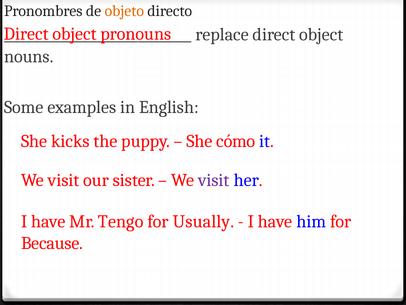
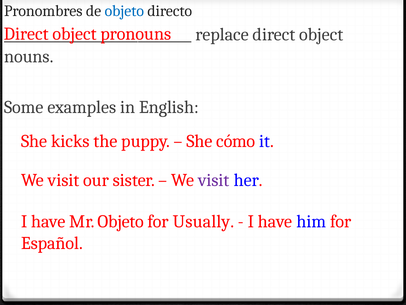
objeto colour: orange -> blue (124, 11)
Mr Tengo: Tengo -> Objeto (121, 221)
Because: Because -> Español (52, 243)
